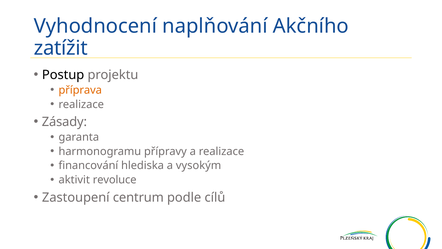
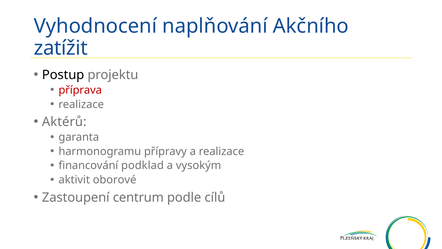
příprava colour: orange -> red (80, 90)
Zásady: Zásady -> Aktérů (64, 122)
hlediska: hlediska -> podklad (142, 165)
revoluce: revoluce -> oborové (115, 180)
